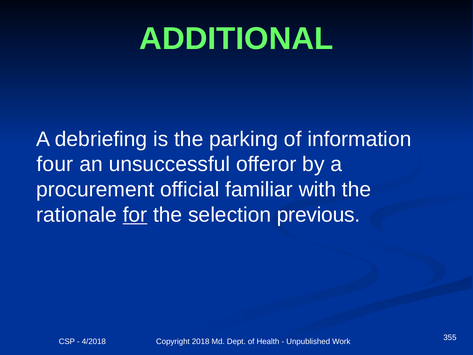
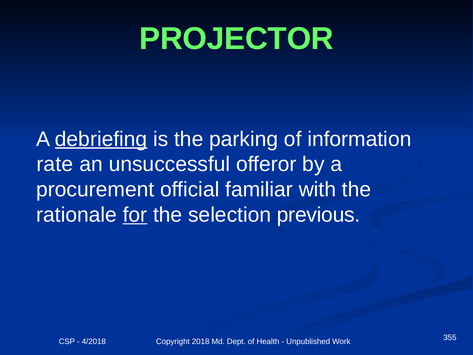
ADDITIONAL: ADDITIONAL -> PROJECTOR (237, 39)
debriefing underline: none -> present (101, 139)
four: four -> rate (55, 164)
